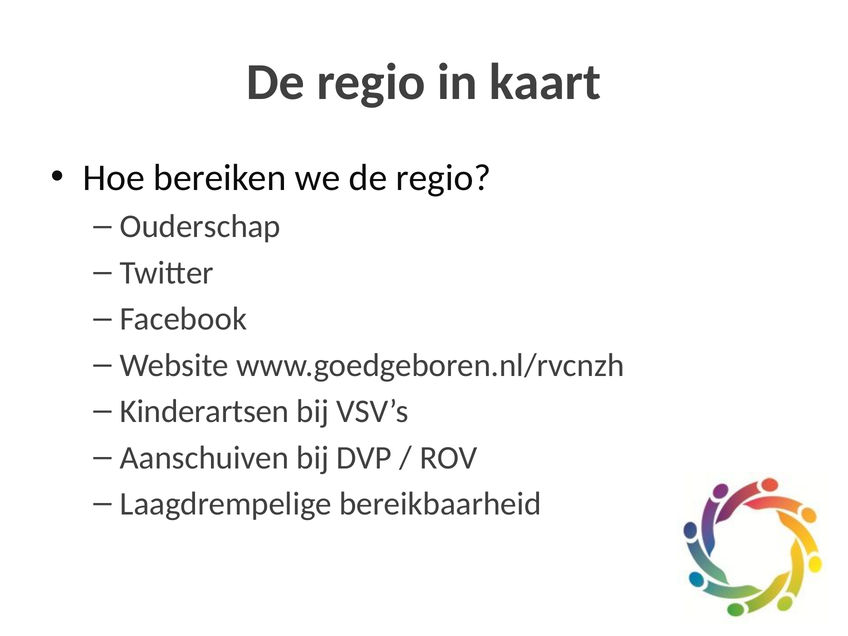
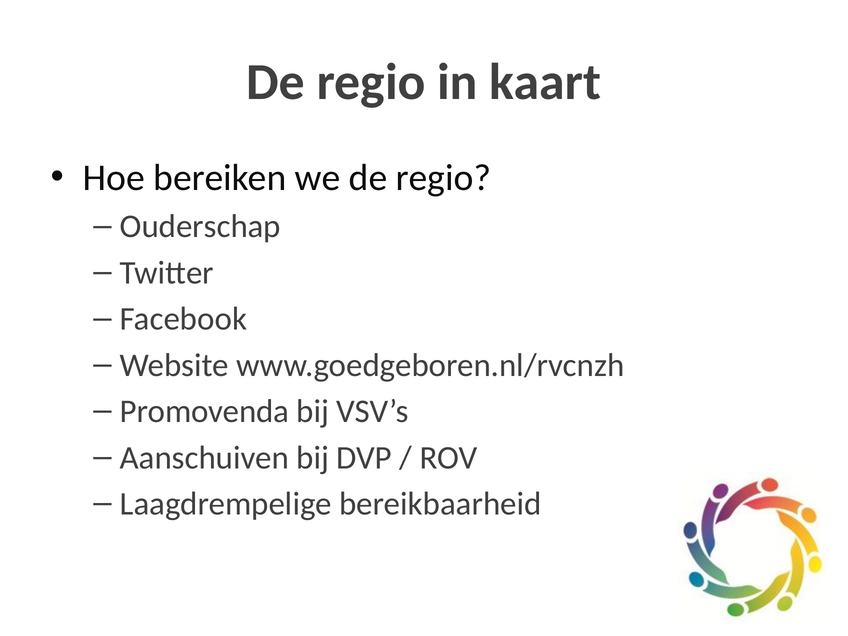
Kinderartsen: Kinderartsen -> Promovenda (204, 411)
